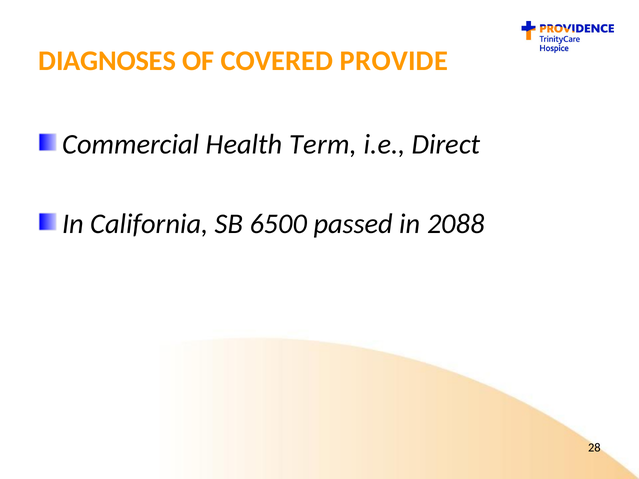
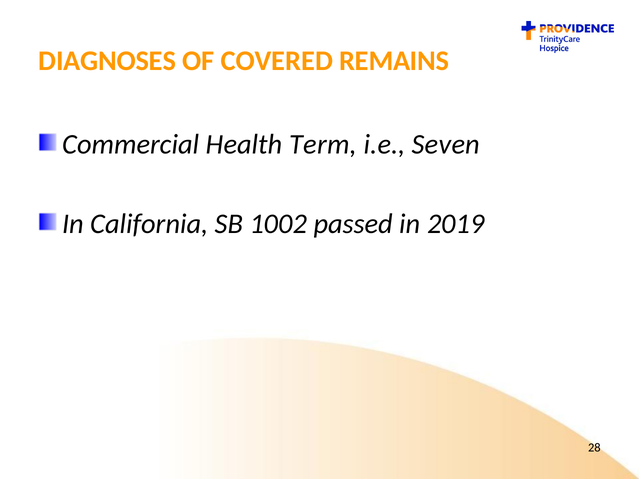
PROVIDE: PROVIDE -> REMAINS (394, 61)
Direct: Direct -> Seven (446, 145)
6500: 6500 -> 1002 (278, 224)
2088: 2088 -> 2019 (456, 224)
